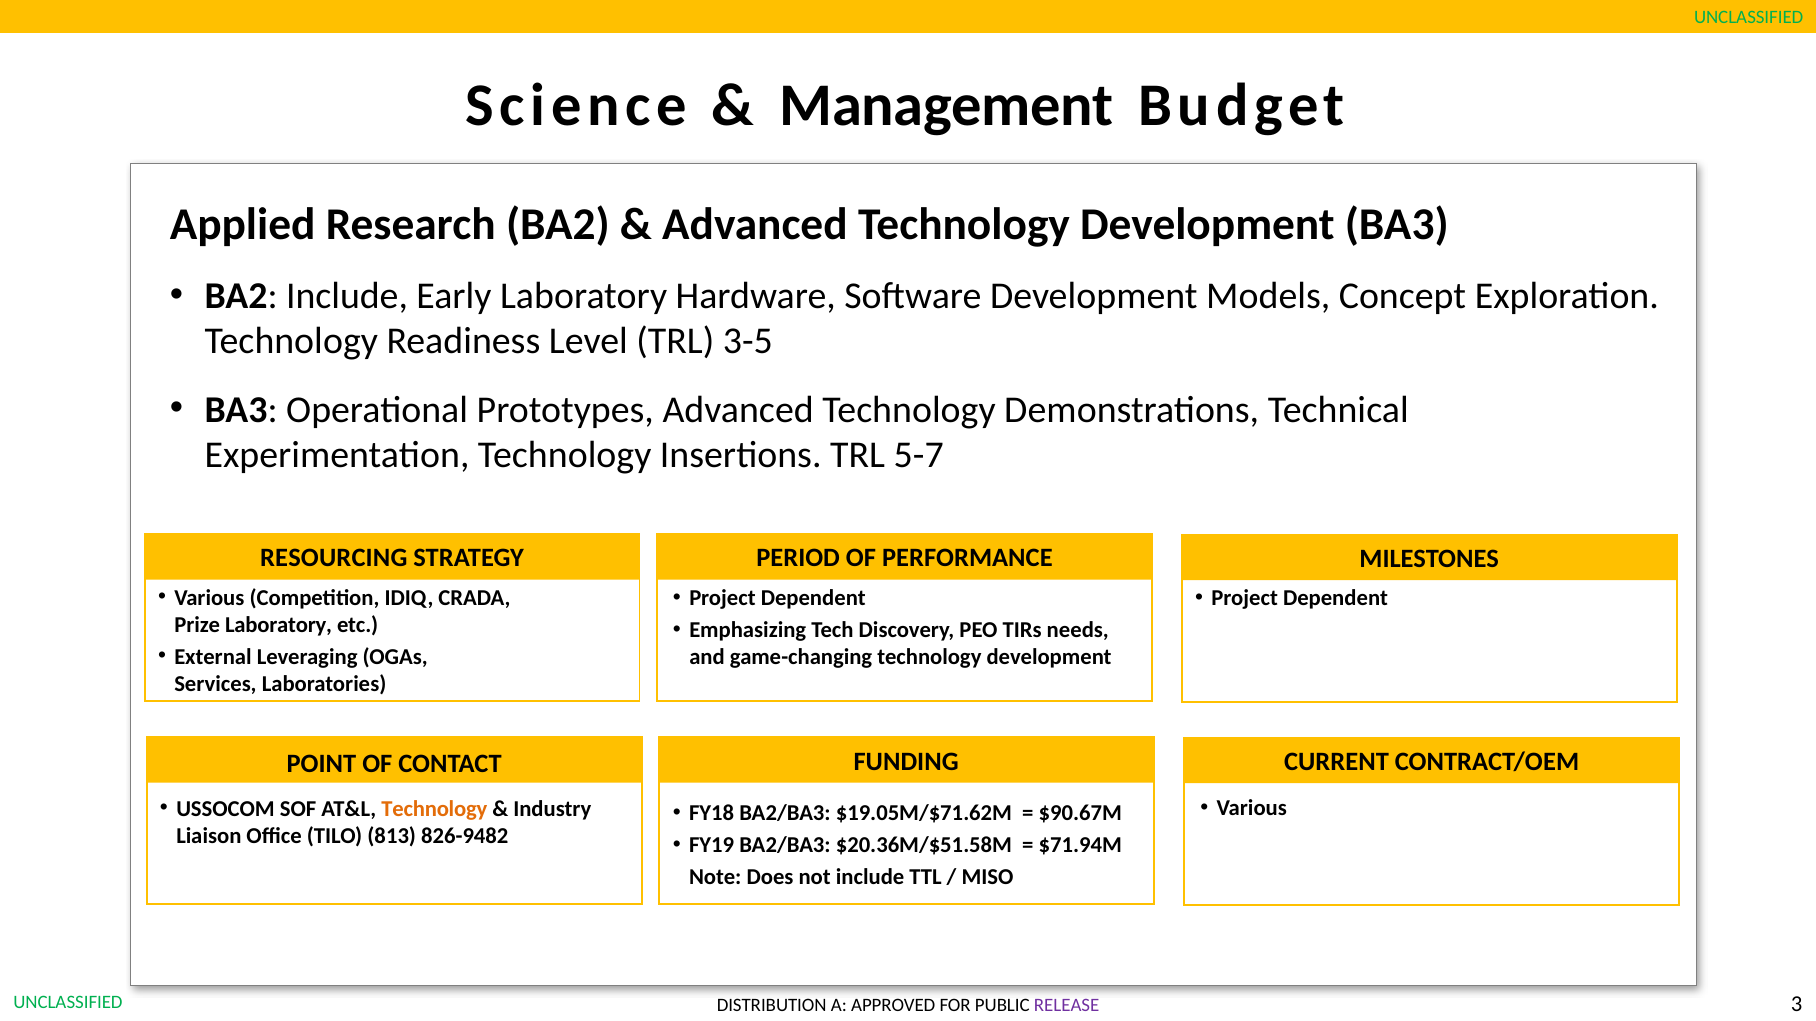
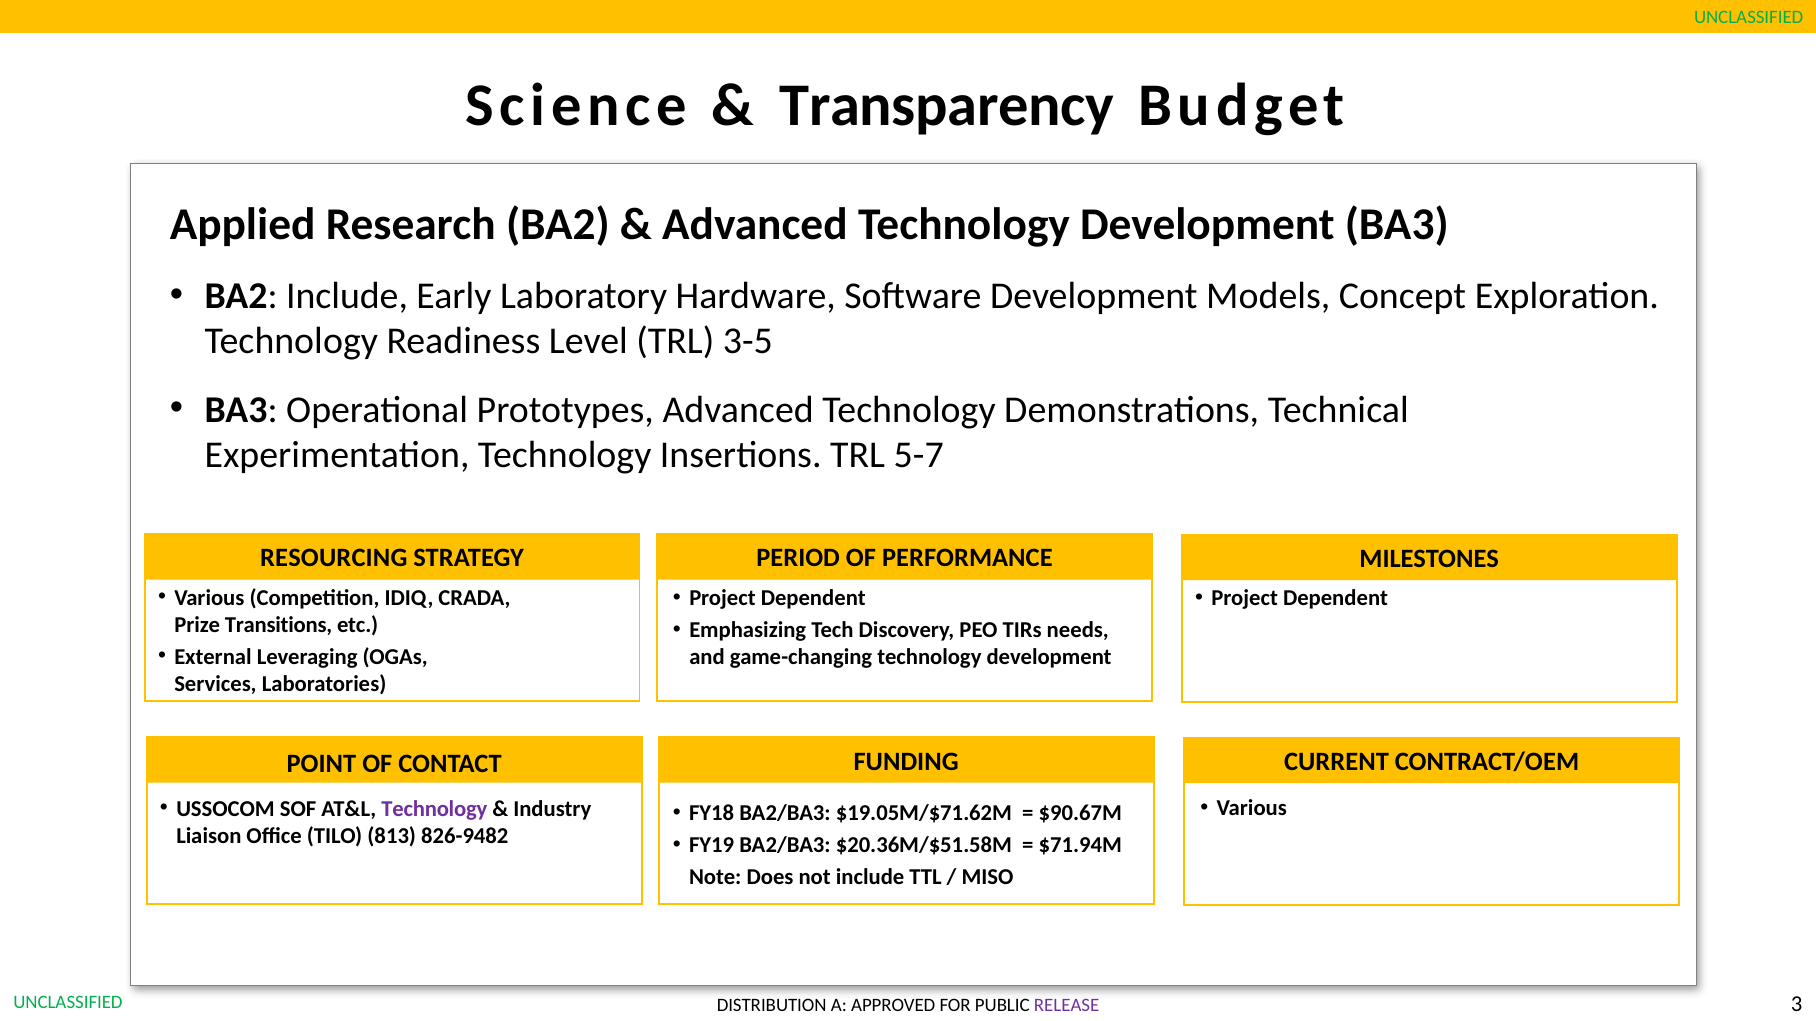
Management: Management -> Transparency (947, 105)
Prize Laboratory: Laboratory -> Transitions (279, 625)
Technology colour: orange -> purple (434, 809)
